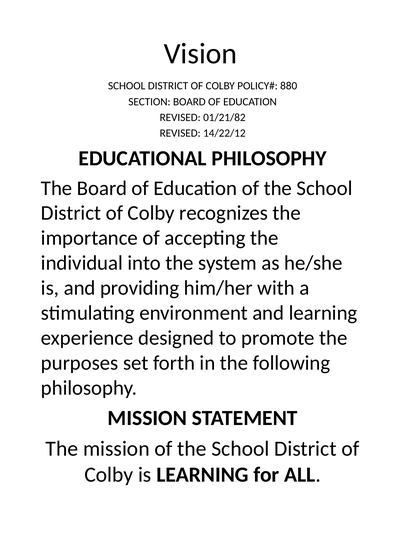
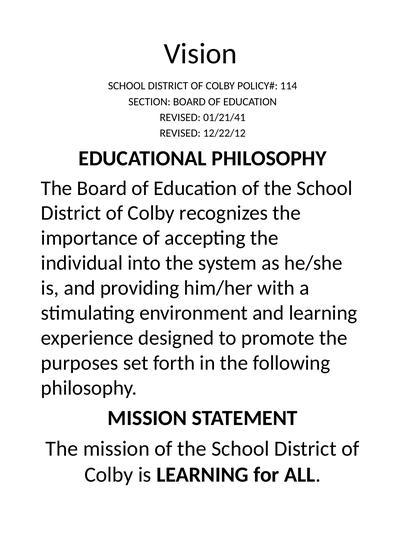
880: 880 -> 114 (289, 86)
01/21/82: 01/21/82 -> 01/21/41 (224, 117)
14/22/12: 14/22/12 -> 12/22/12 (224, 133)
